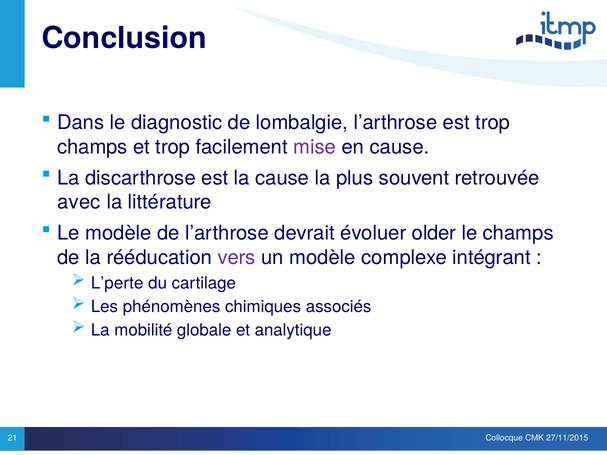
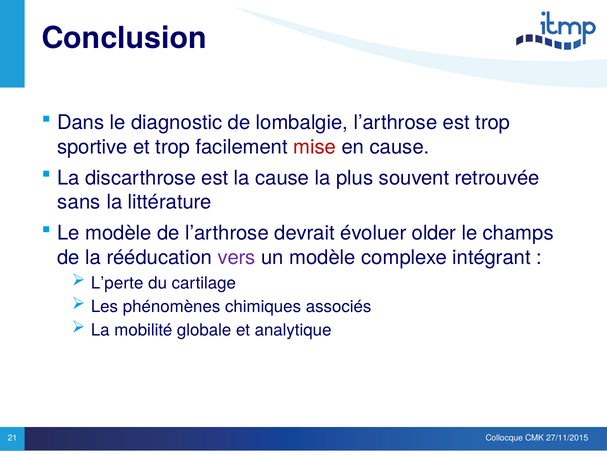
champs: champs -> sportive (92, 147)
mise colour: purple -> red (315, 147)
avec: avec -> sans (79, 202)
